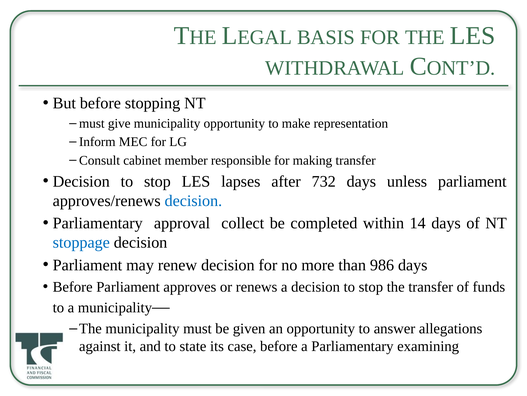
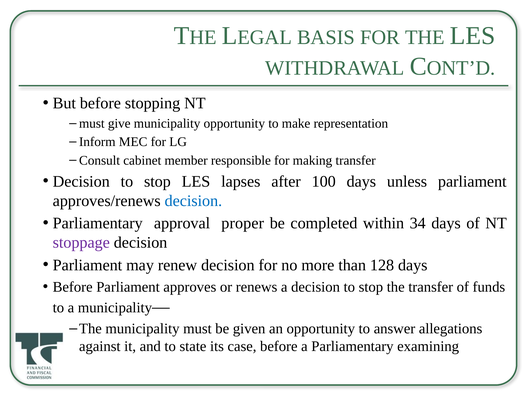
732: 732 -> 100 (324, 181)
collect: collect -> proper (243, 223)
14: 14 -> 34 (418, 223)
stoppage colour: blue -> purple (81, 242)
986: 986 -> 128 (382, 265)
